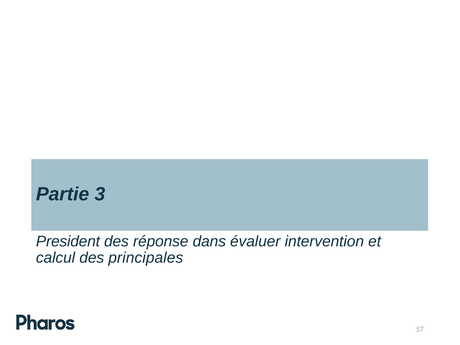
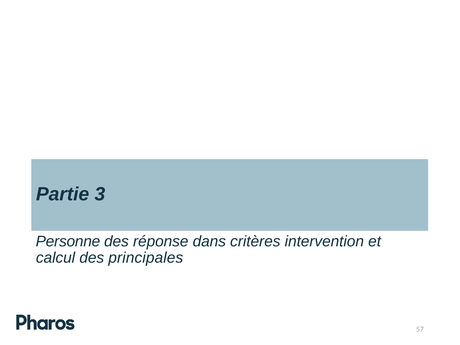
President: President -> Personne (68, 241)
évaluer: évaluer -> critères (255, 241)
